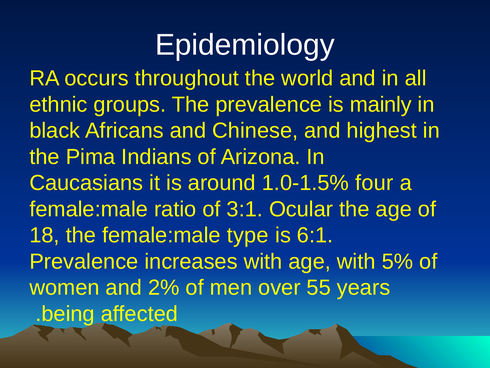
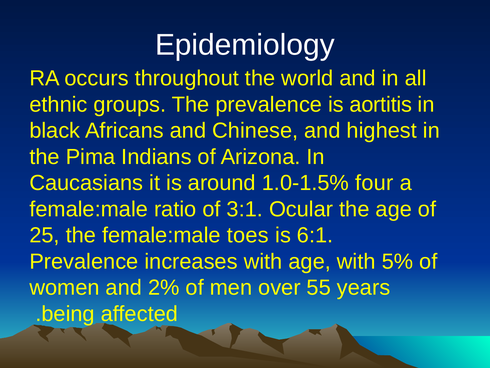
mainly: mainly -> aortitis (381, 104)
18: 18 -> 25 (45, 235)
type: type -> toes (248, 235)
